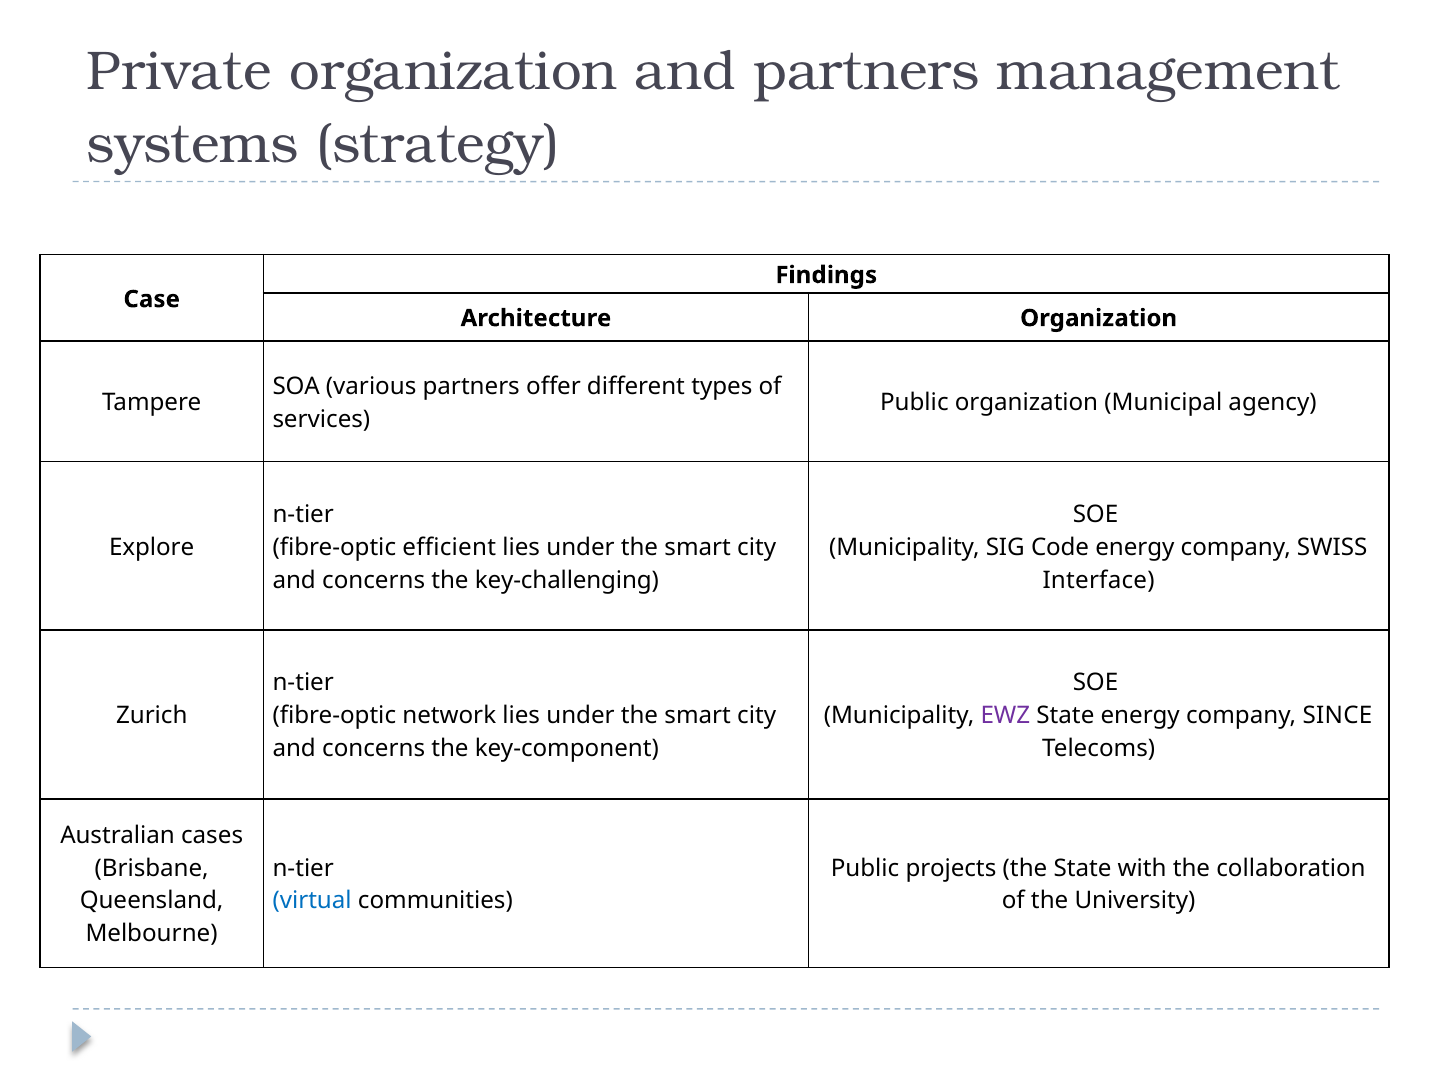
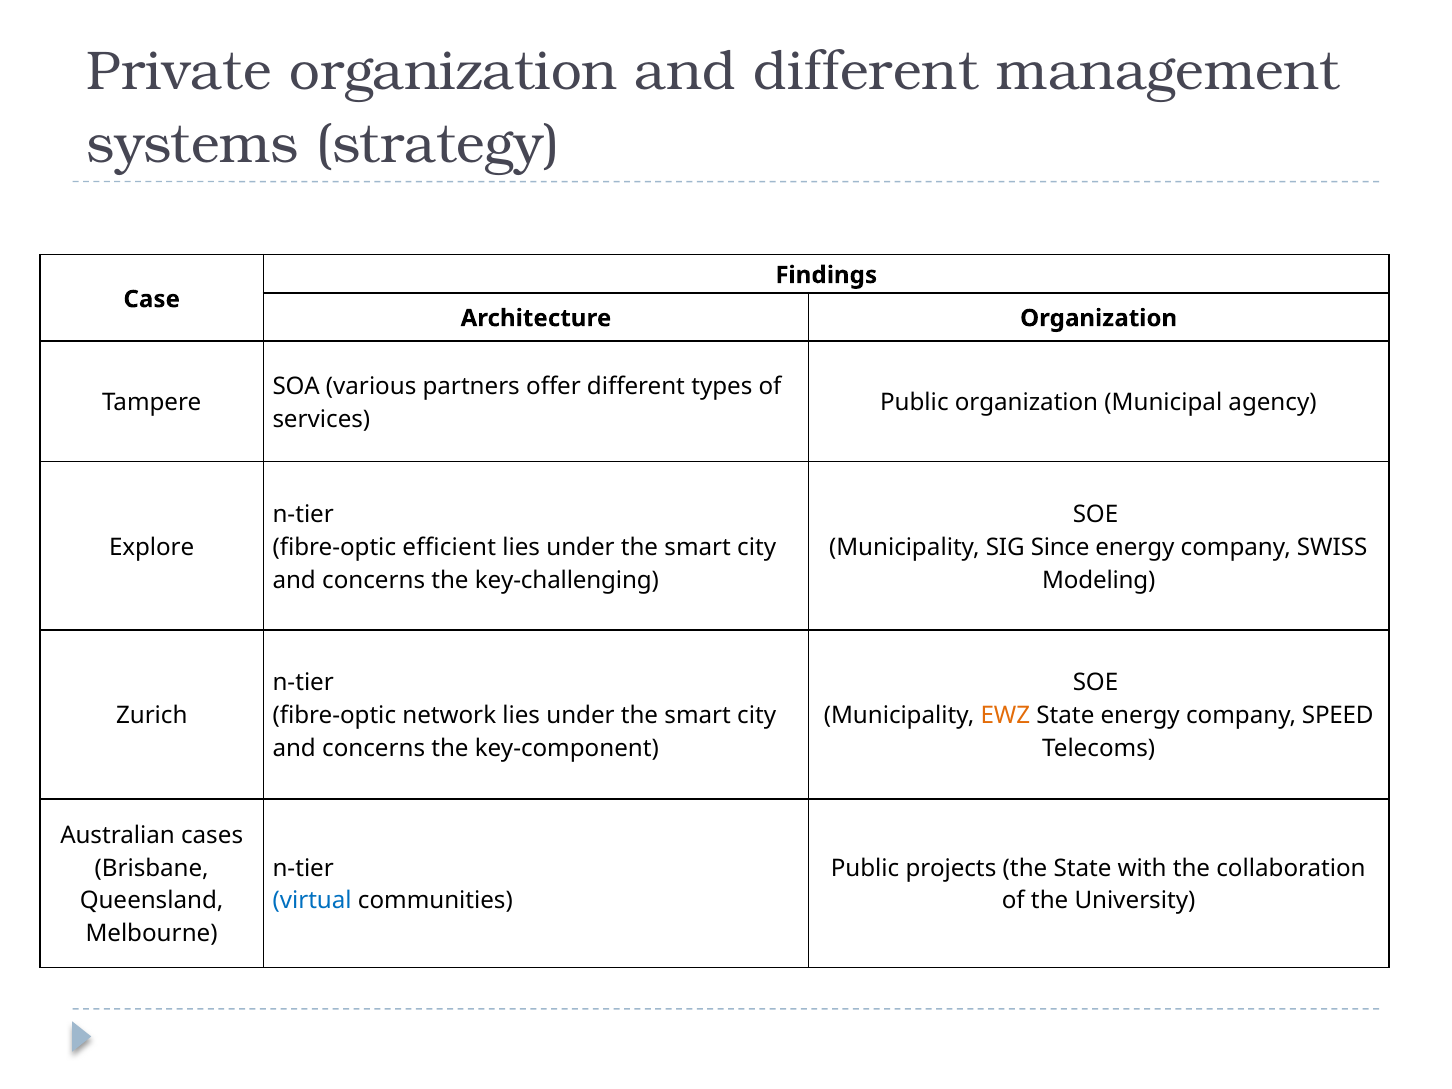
and partners: partners -> different (866, 72)
Code: Code -> Since (1060, 547)
Interface: Interface -> Modeling (1099, 580)
EWZ colour: purple -> orange (1005, 716)
SINCE: SINCE -> SPEED (1338, 716)
